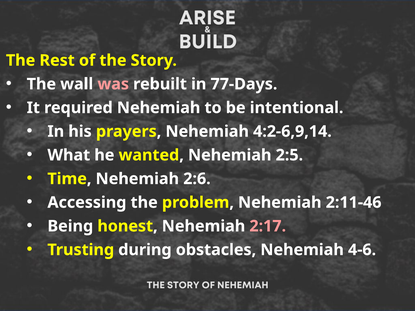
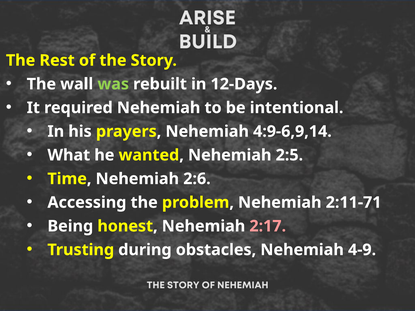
was colour: pink -> light green (113, 84)
77-Days: 77-Days -> 12-Days (244, 84)
4:2-6,9,14: 4:2-6,9,14 -> 4:9-6,9,14 (292, 132)
2:11-46: 2:11-46 -> 2:11-71 (354, 203)
4-6: 4-6 -> 4-9 (362, 250)
